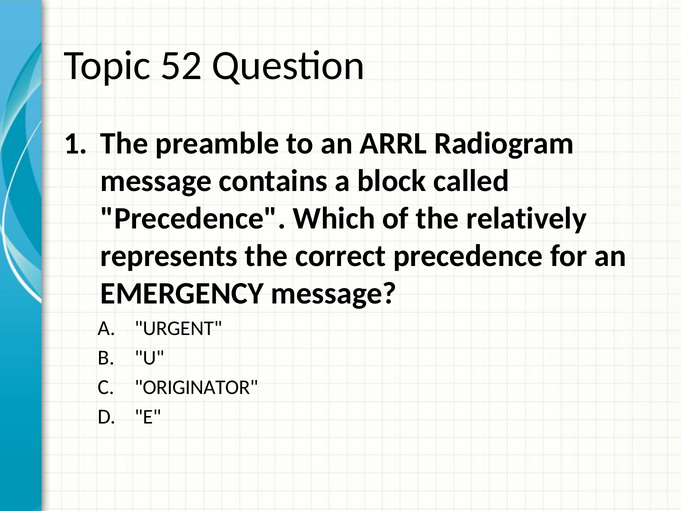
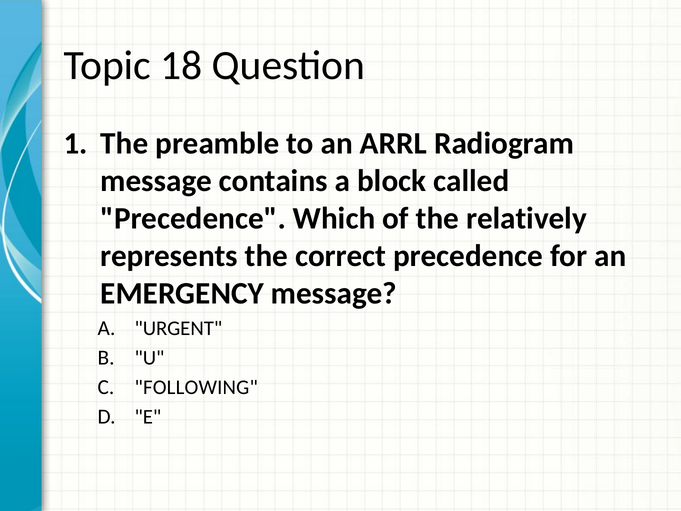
52: 52 -> 18 (181, 66)
ORIGINATOR: ORIGINATOR -> FOLLOWING (196, 387)
